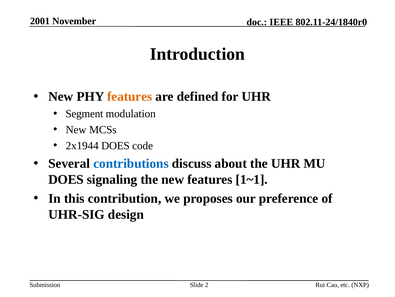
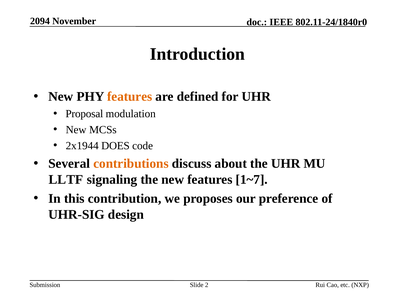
2001: 2001 -> 2094 (40, 21)
Segment: Segment -> Proposal (84, 113)
contributions colour: blue -> orange (131, 163)
DOES: DOES -> LLTF (66, 179)
1~1: 1~1 -> 1~7 (252, 179)
